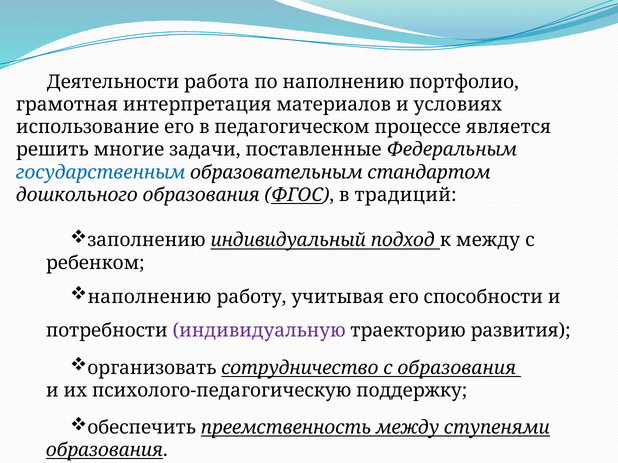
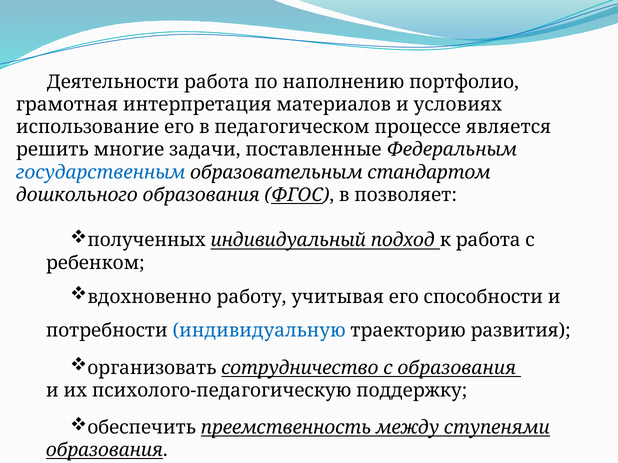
традиций: традиций -> позволяет (406, 195)
заполнению: заполнению -> полученных (147, 241)
к между: между -> работа (488, 241)
наполнению: наполнению -> вдохновенно (150, 297)
индивидуальную colour: purple -> blue (259, 331)
